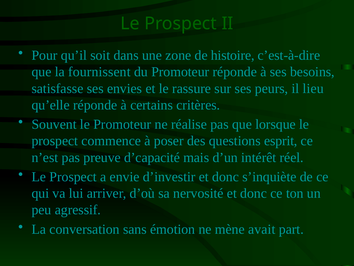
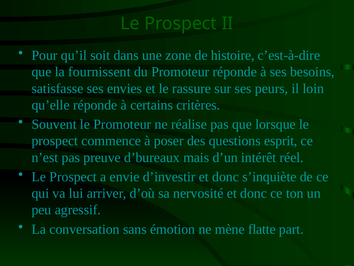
lieu: lieu -> loin (313, 88)
d’capacité: d’capacité -> d’bureaux (152, 157)
avait: avait -> flatte (262, 229)
